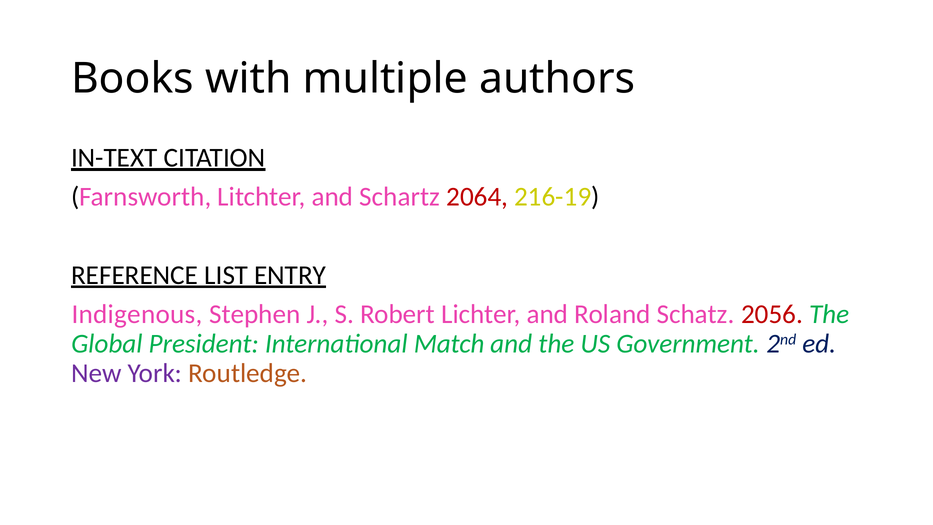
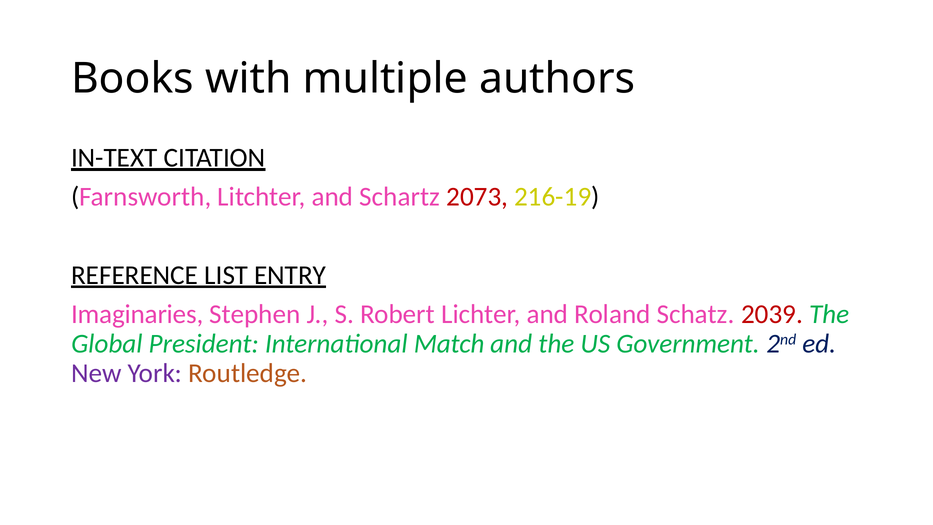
2064: 2064 -> 2073 (477, 197)
Indigenous: Indigenous -> Imaginaries (137, 314)
2056: 2056 -> 2039 (772, 314)
